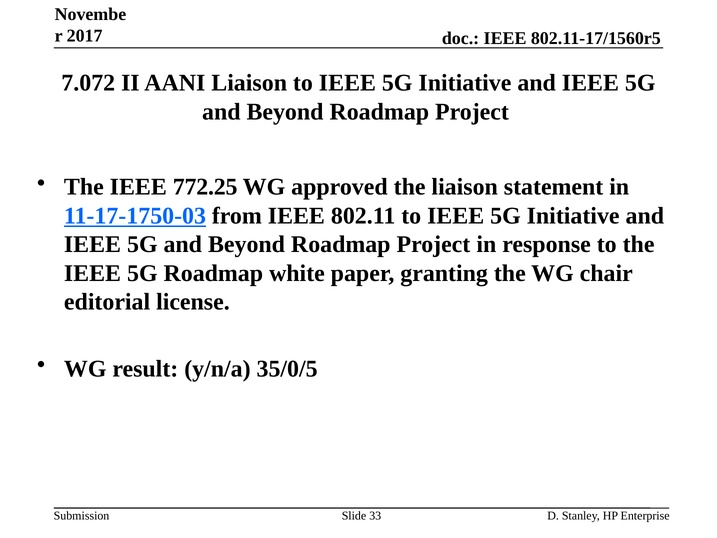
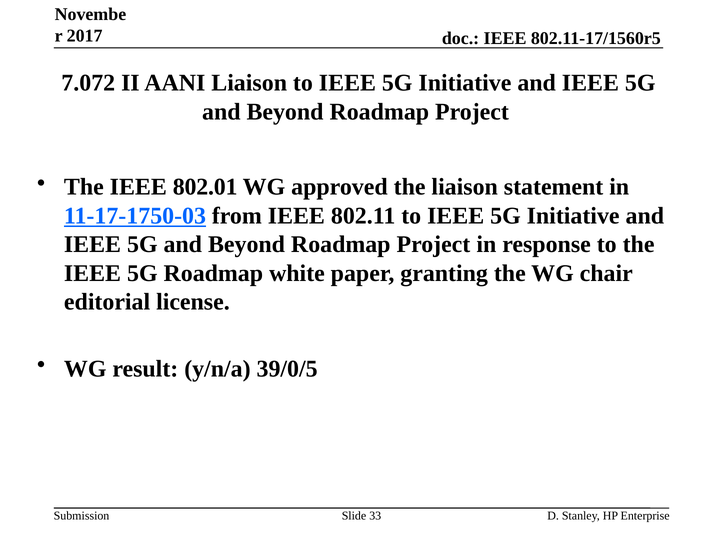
772.25: 772.25 -> 802.01 (205, 187)
35/0/5: 35/0/5 -> 39/0/5 (287, 369)
